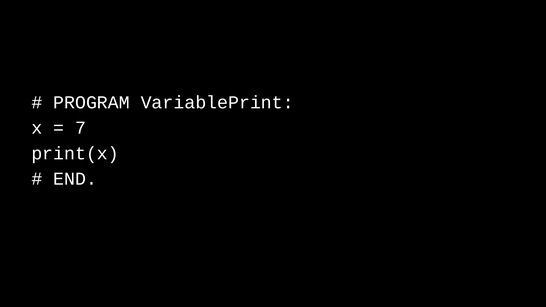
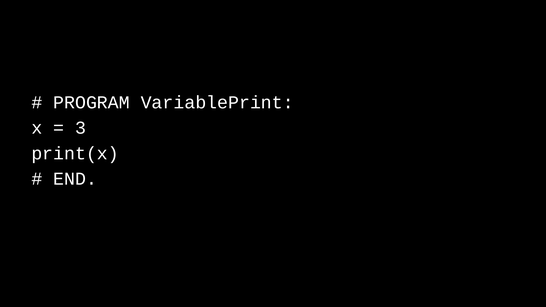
7: 7 -> 3 (81, 128)
